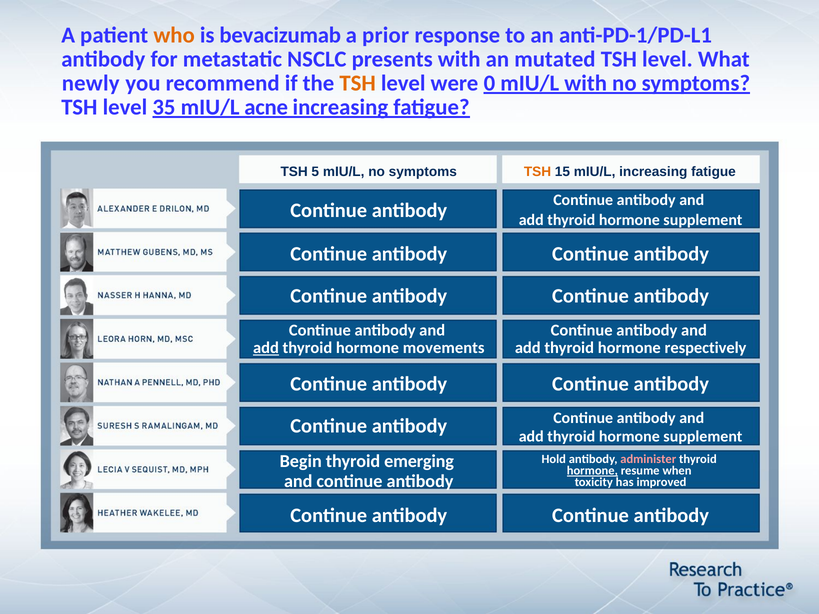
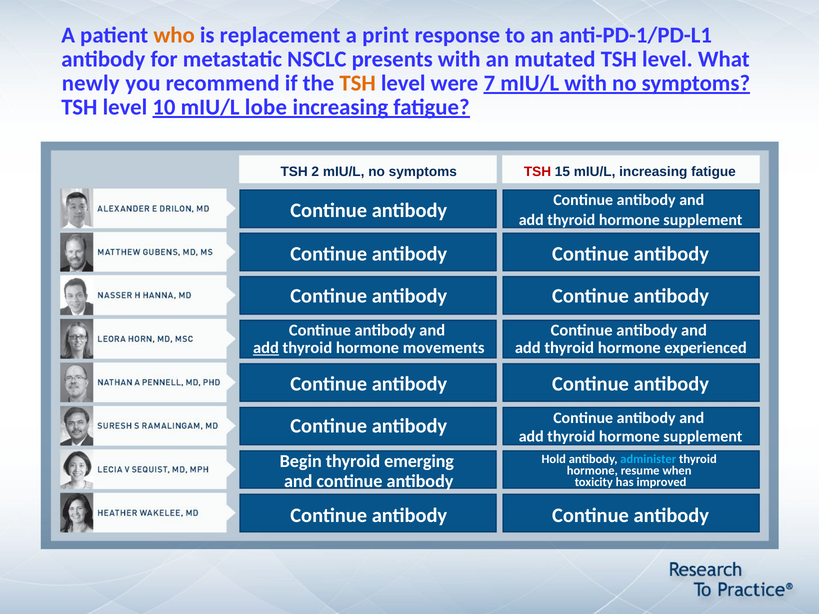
bevacizumab: bevacizumab -> replacement (280, 35)
prior: prior -> print (386, 35)
0: 0 -> 7 (489, 83)
35: 35 -> 10 (164, 107)
acne: acne -> lobe (266, 107)
5: 5 -> 2 (315, 172)
TSH colour: orange -> red (538, 172)
respectively: respectively -> experienced (706, 348)
administer colour: pink -> light blue (648, 459)
hormone underline: present -> none (592, 471)
